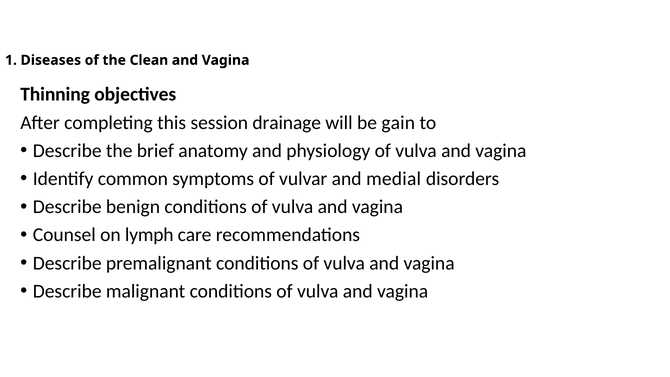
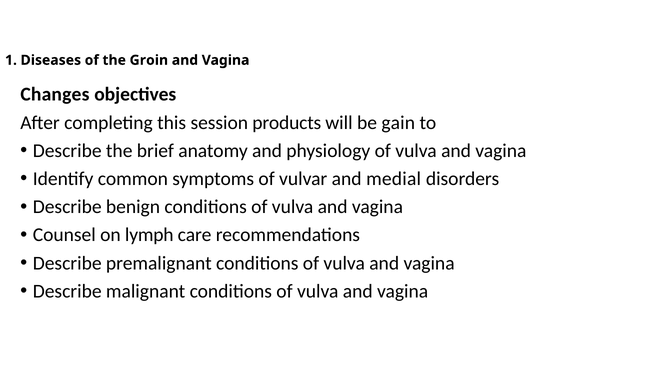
Clean: Clean -> Groin (149, 60)
Thinning: Thinning -> Changes (55, 94)
drainage: drainage -> products (287, 123)
